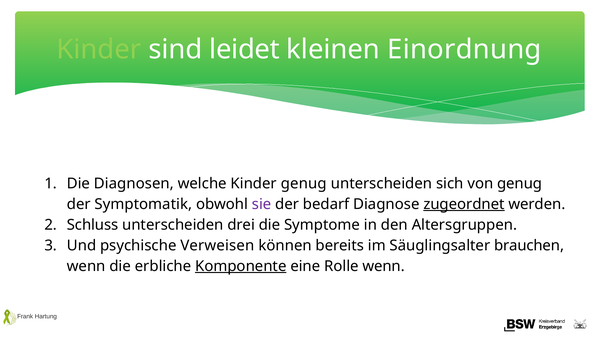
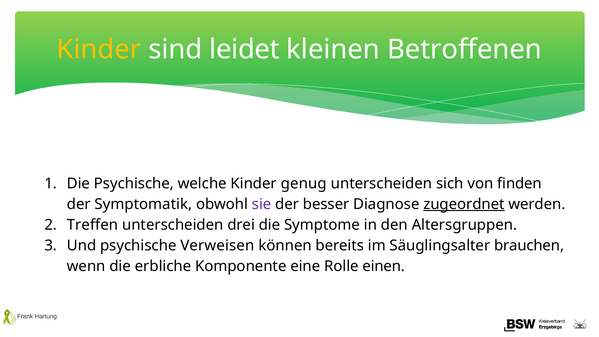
Kinder colour: light green -> yellow (99, 49)
Einordnung: Einordnung -> Betroffenen (464, 49)
Die Diagnosen: Diagnosen -> Psychische (134, 183)
von genug: genug -> finden (520, 183)
bedarf: bedarf -> besser (326, 204)
Schluss: Schluss -> Treffen (93, 225)
Komponente underline: present -> none (241, 266)
Rolle wenn: wenn -> einen (384, 266)
